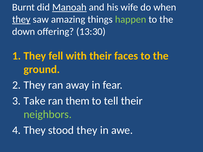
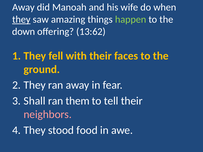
Burnt: Burnt -> Away (23, 7)
Manoah underline: present -> none (69, 7)
13:30: 13:30 -> 13:62 (91, 32)
Take: Take -> Shall (35, 101)
neighbors colour: light green -> pink (48, 115)
stood they: they -> food (87, 130)
